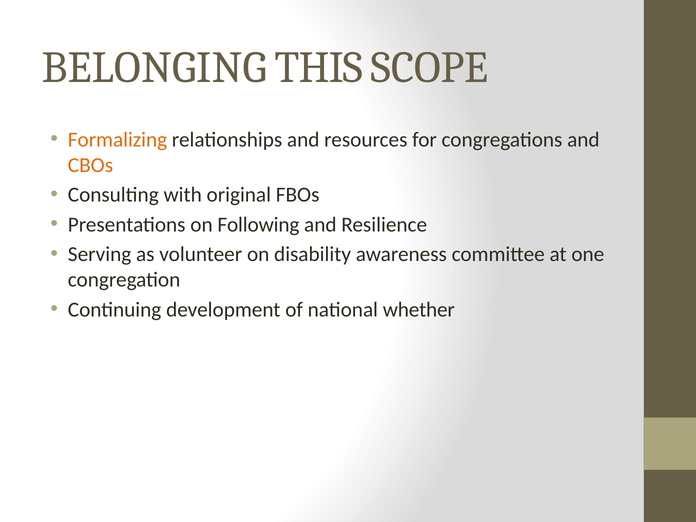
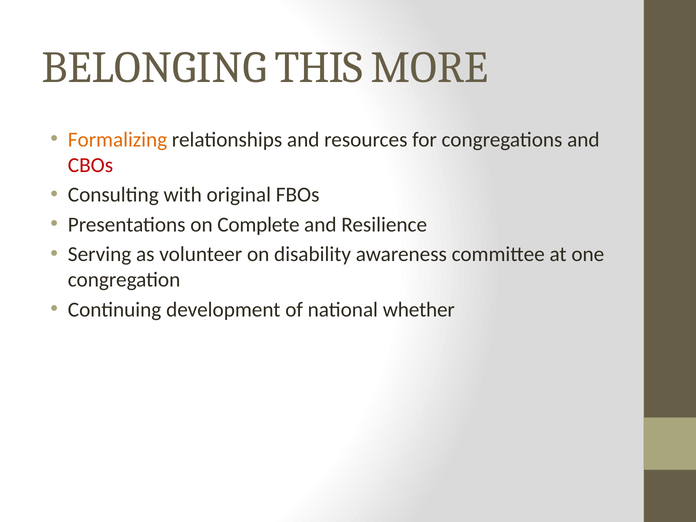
SCOPE: SCOPE -> MORE (430, 68)
CBOs colour: orange -> red (90, 165)
Following: Following -> Complete (258, 225)
